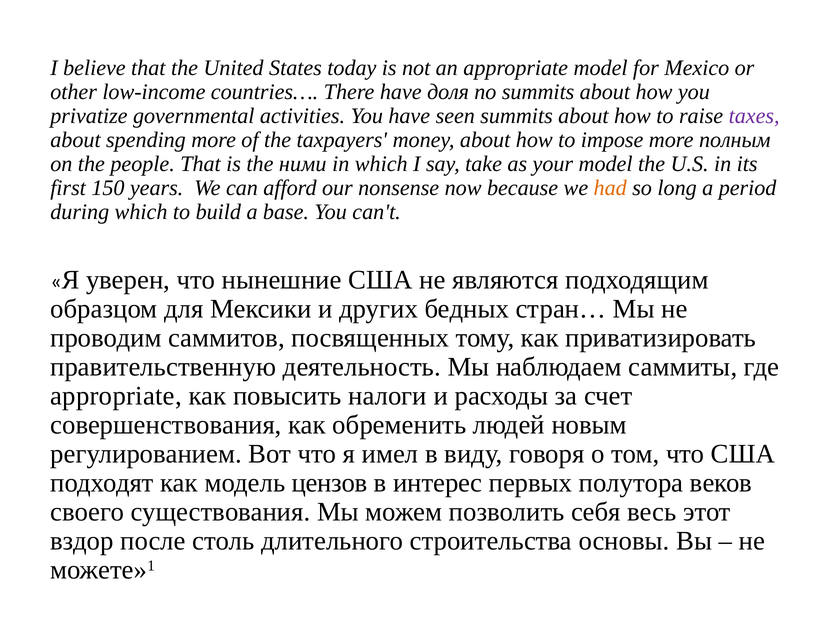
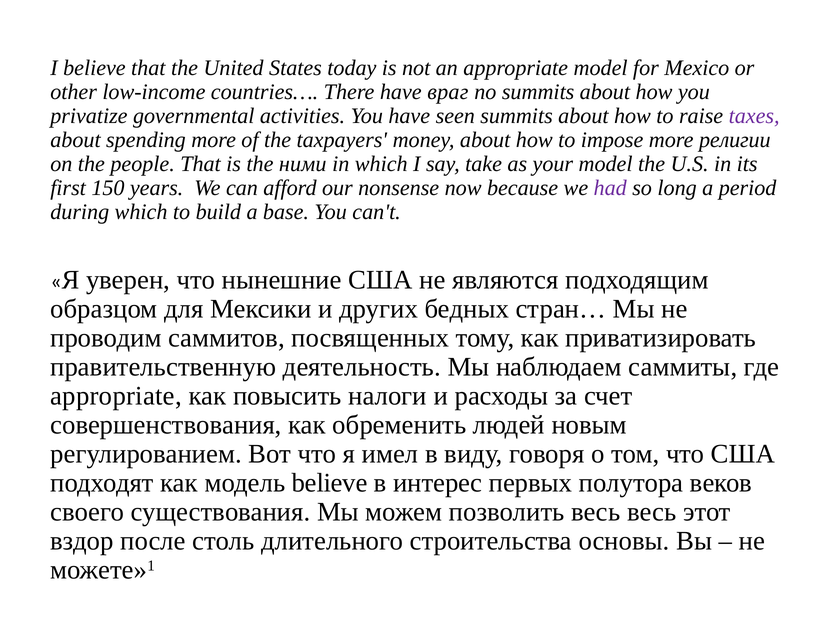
доля: доля -> враг (448, 92)
полным: полным -> религии (735, 140)
had colour: orange -> purple (610, 188)
модель цензов: цензов -> believe (330, 482)
позволить себя: себя -> весь (596, 511)
